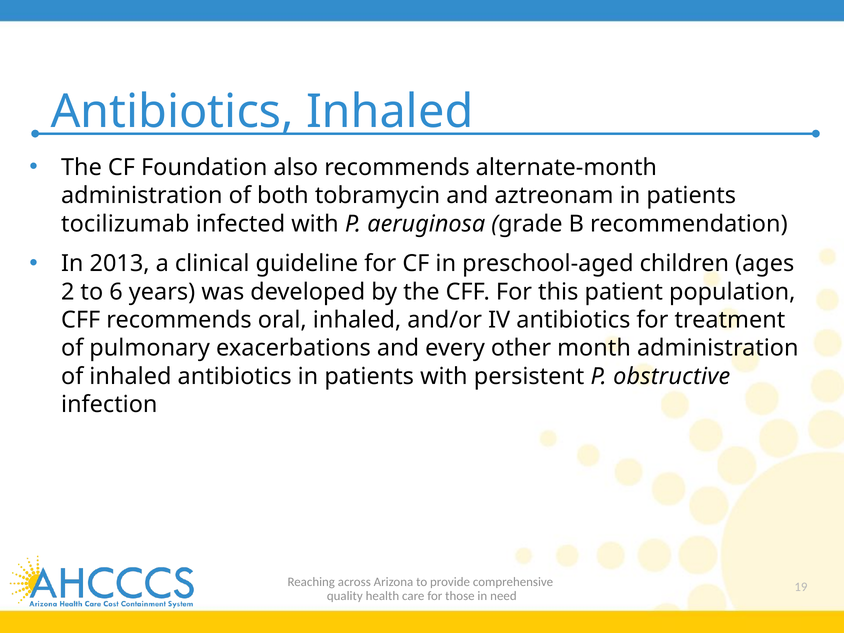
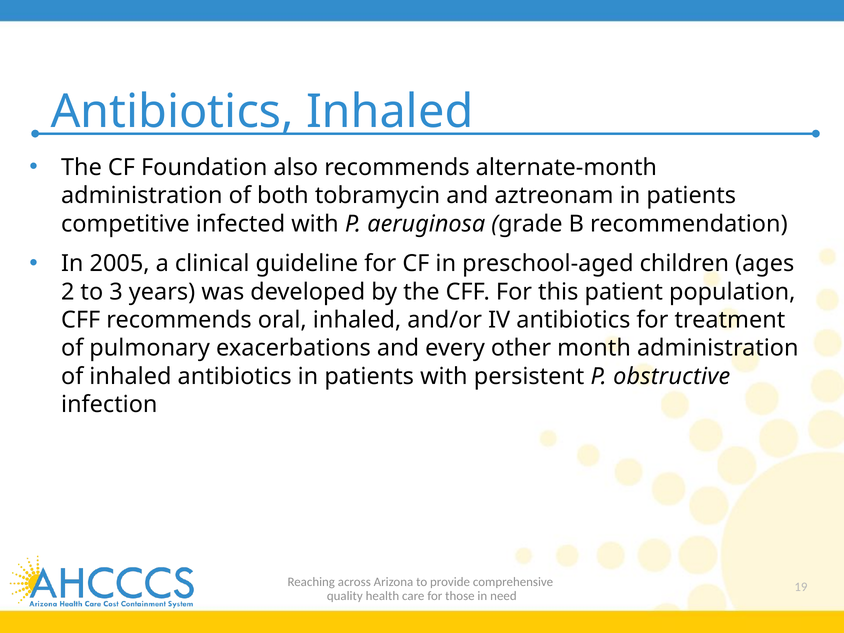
tocilizumab: tocilizumab -> competitive (125, 224)
2013: 2013 -> 2005 (120, 264)
6: 6 -> 3 (116, 292)
